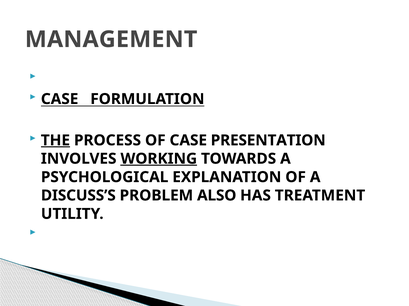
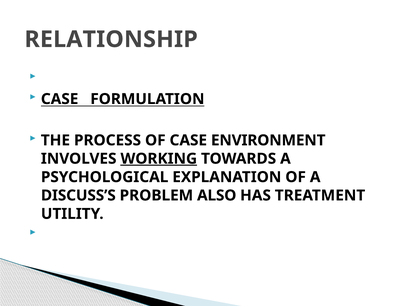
MANAGEMENT: MANAGEMENT -> RELATIONSHIP (111, 39)
THE underline: present -> none (55, 141)
PRESENTATION: PRESENTATION -> ENVIRONMENT (268, 141)
